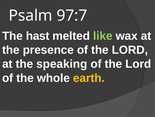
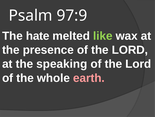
97:7: 97:7 -> 97:9 (72, 15)
hast: hast -> hate (38, 36)
earth colour: yellow -> pink (89, 78)
